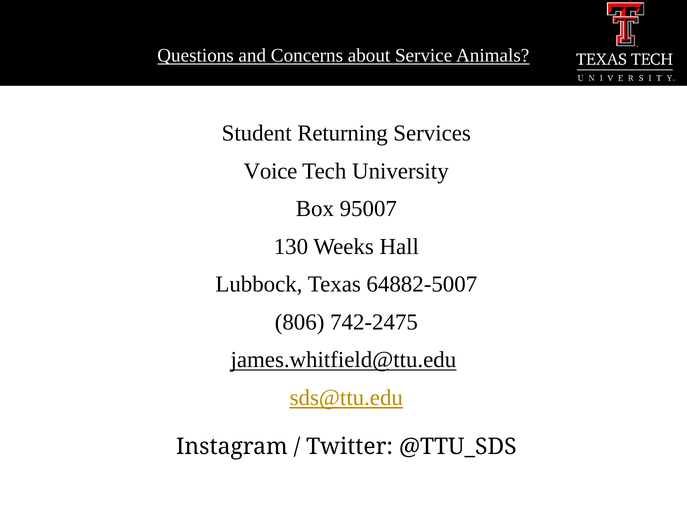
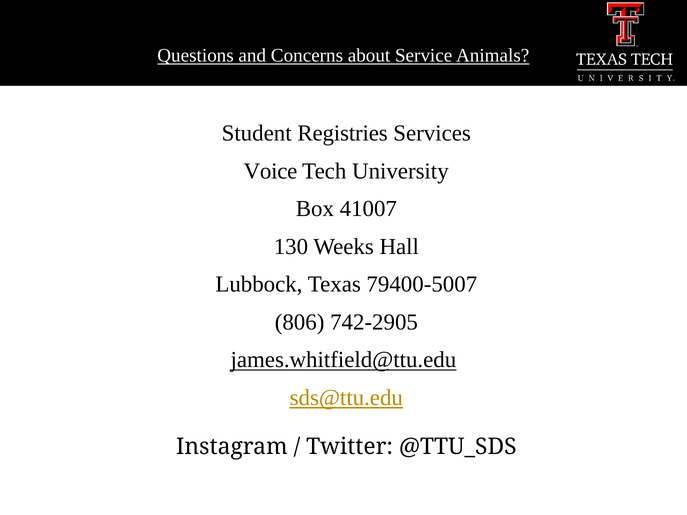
Returning: Returning -> Registries (343, 133)
95007: 95007 -> 41007 (368, 209)
64882-5007: 64882-5007 -> 79400-5007 (422, 284)
742-2475: 742-2475 -> 742-2905 (374, 322)
